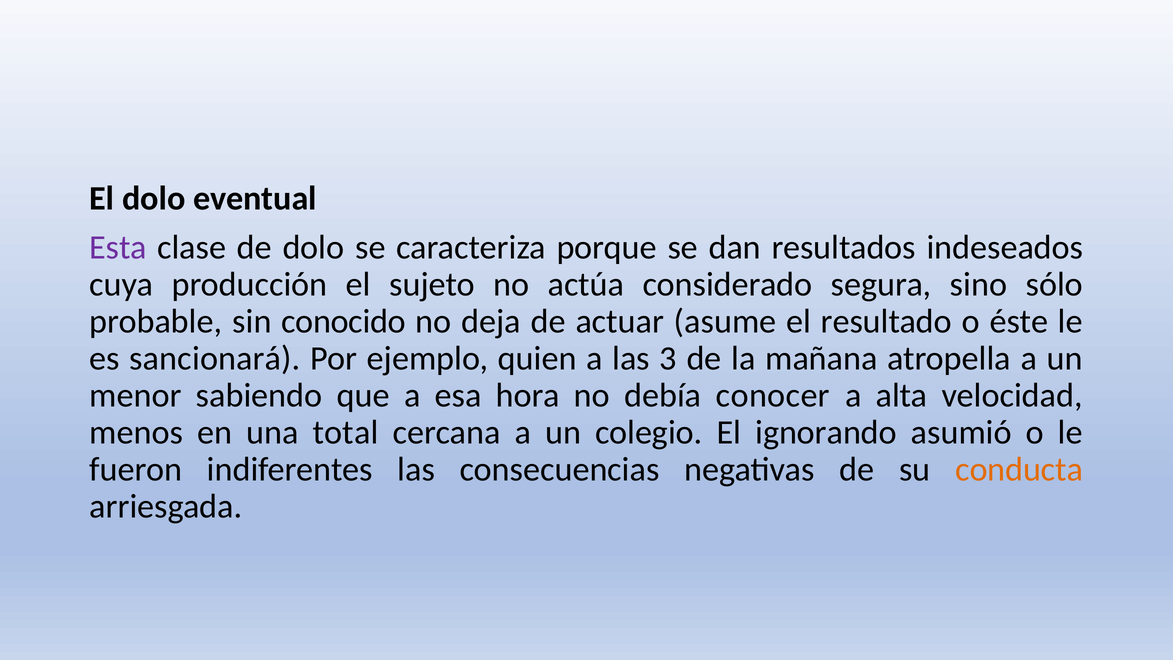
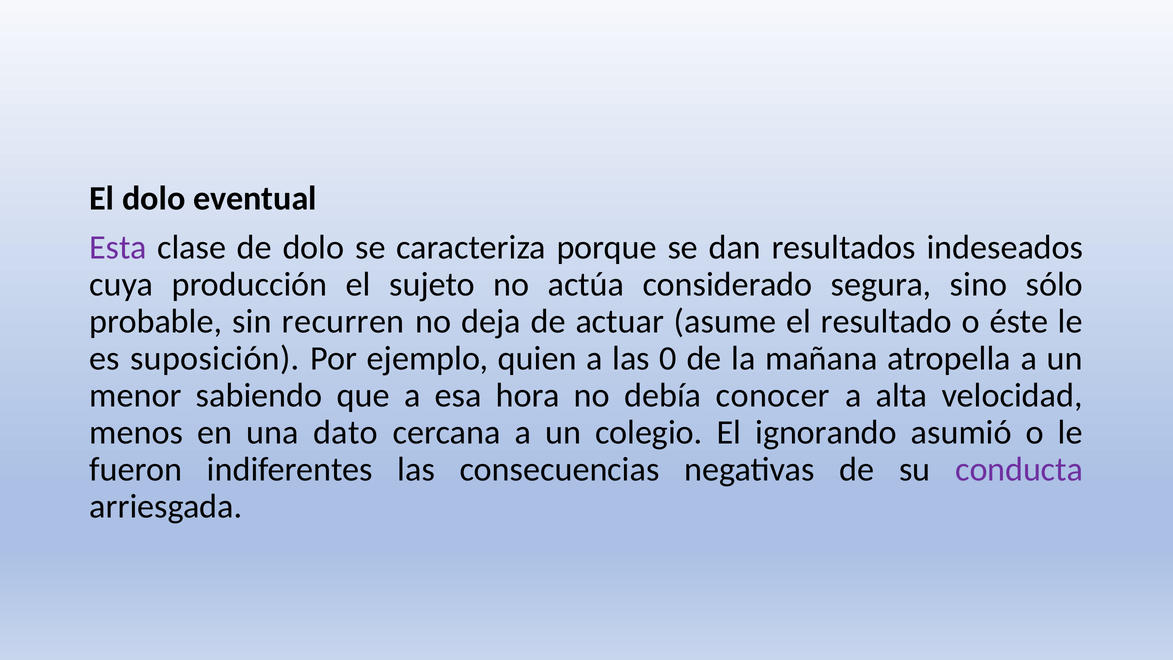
conocido: conocido -> recurren (343, 321)
sancionará: sancionará -> suposición (215, 358)
3: 3 -> 0 (668, 358)
total: total -> dato (345, 432)
conducta colour: orange -> purple (1019, 469)
